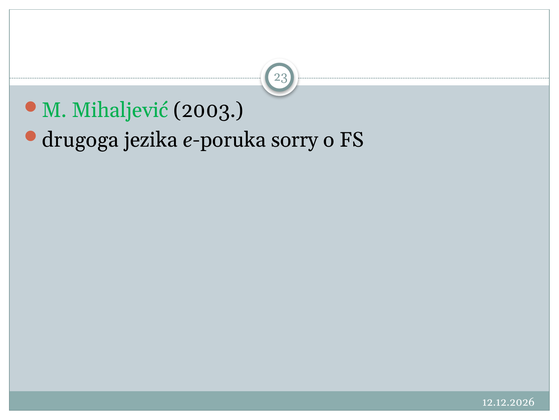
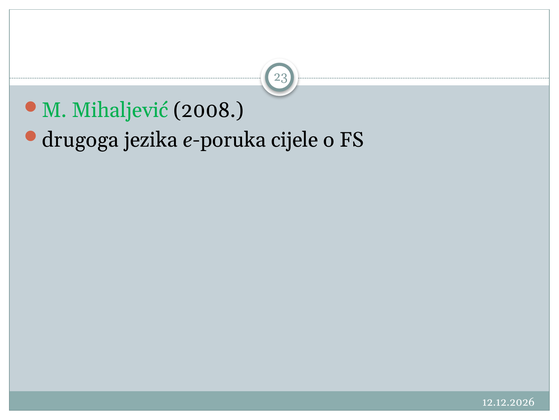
2003: 2003 -> 2008 (209, 110)
sorry: sorry -> cijele (295, 140)
